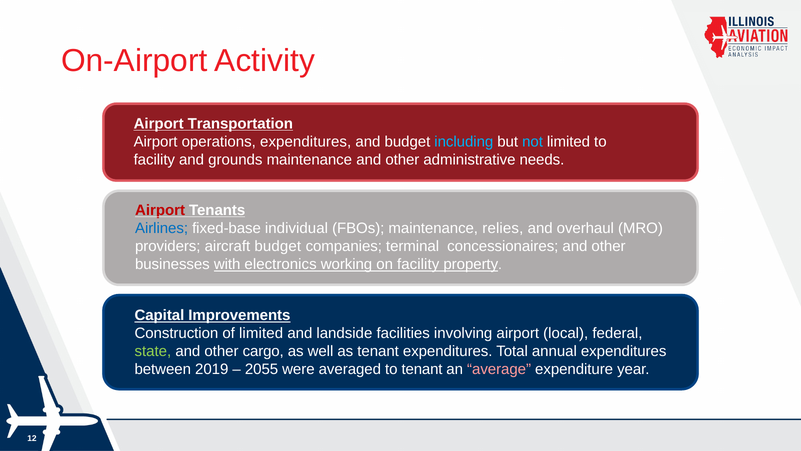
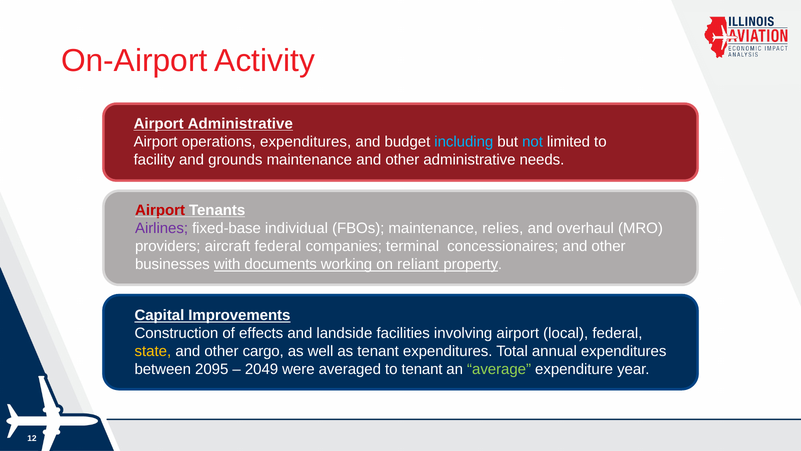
Airport Transportation: Transportation -> Administrative (240, 123)
Airlines colour: blue -> purple (162, 228)
aircraft budget: budget -> federal (278, 246)
electronics: electronics -> documents (281, 264)
on facility: facility -> reliant (418, 264)
of limited: limited -> effects (261, 333)
state colour: light green -> yellow (153, 351)
2019: 2019 -> 2095 (212, 369)
2055: 2055 -> 2049 (262, 369)
average colour: pink -> light green (499, 369)
